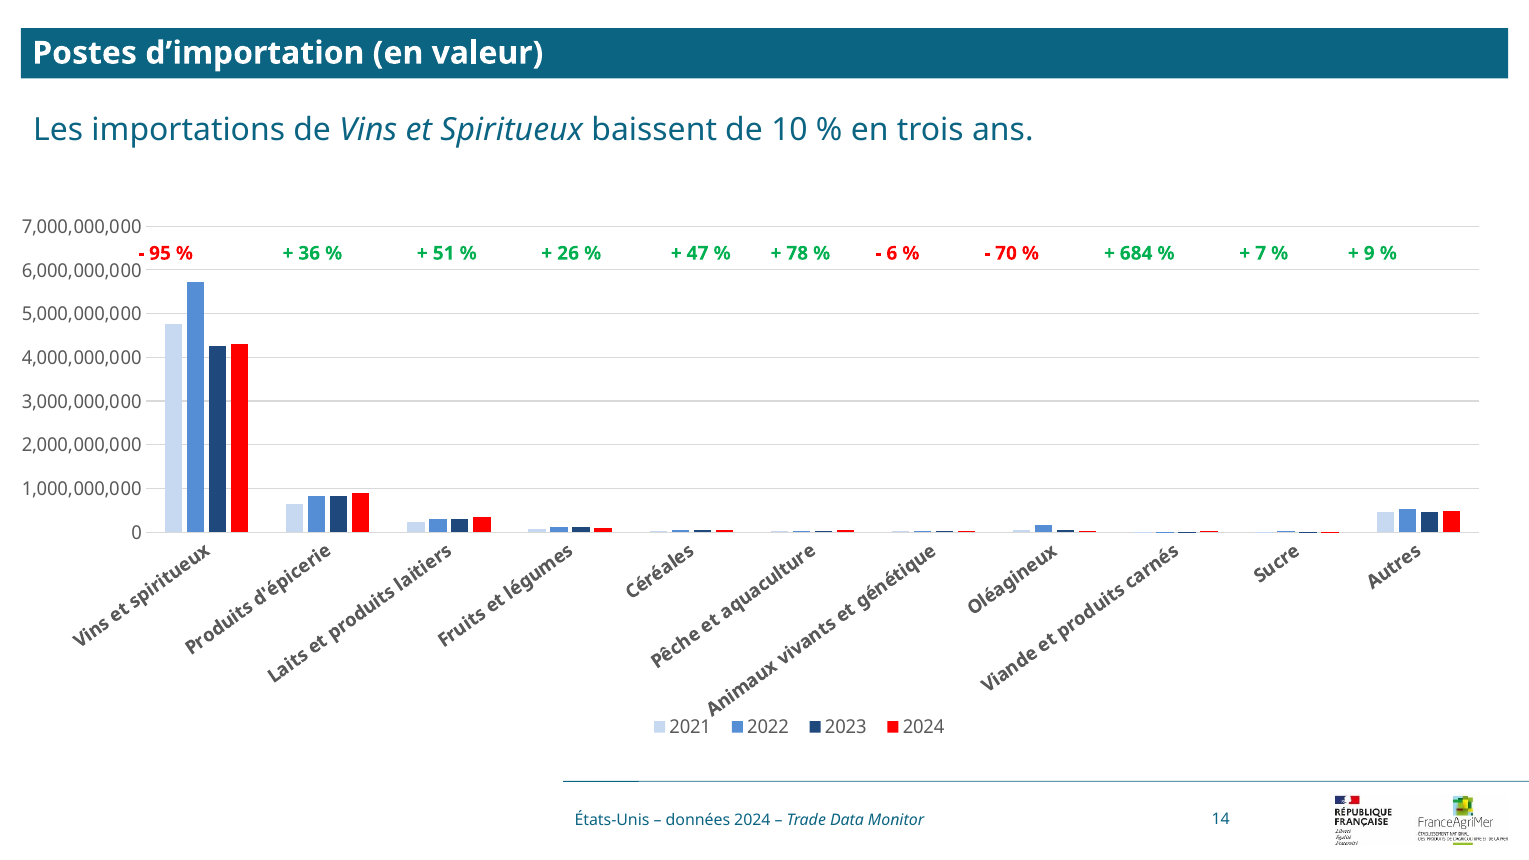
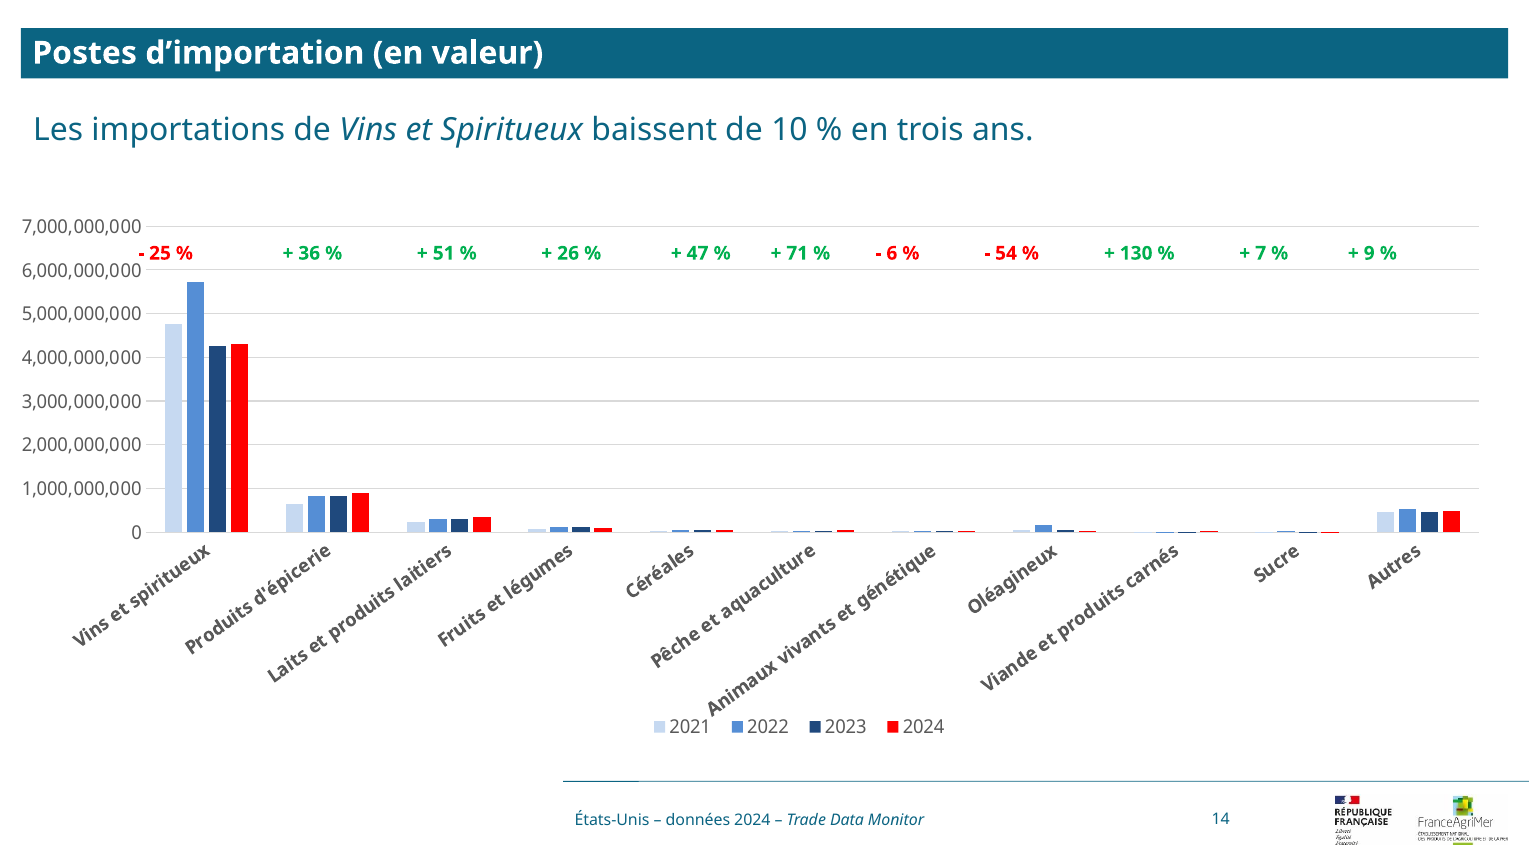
95: 95 -> 25 (160, 253)
78: 78 -> 71 (797, 253)
70: 70 -> 54 (1006, 253)
684: 684 -> 130 (1136, 253)
